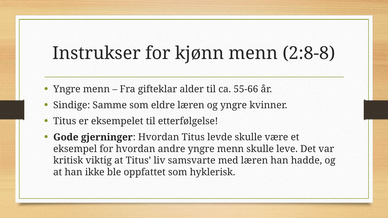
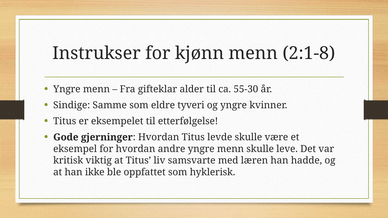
2:8-8: 2:8-8 -> 2:1-8 (309, 53)
55-66: 55-66 -> 55-30 (246, 89)
eldre læren: læren -> tyveri (191, 105)
